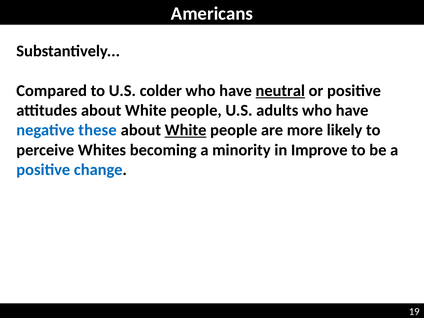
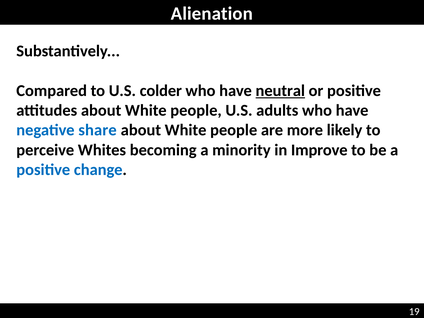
Americans: Americans -> Alienation (212, 14)
these: these -> share (98, 130)
White underline: present -> none (186, 130)
